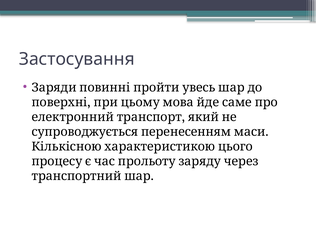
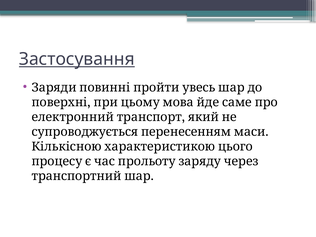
Застосування underline: none -> present (77, 59)
